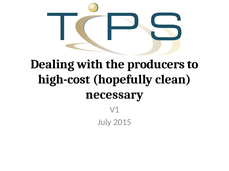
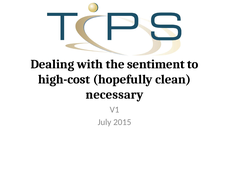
producers: producers -> sentiment (156, 65)
